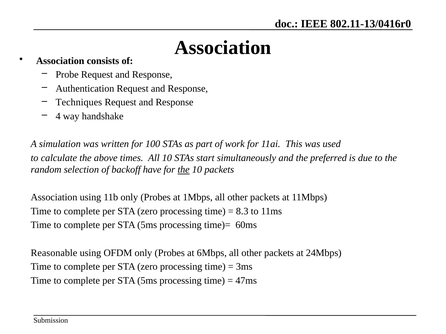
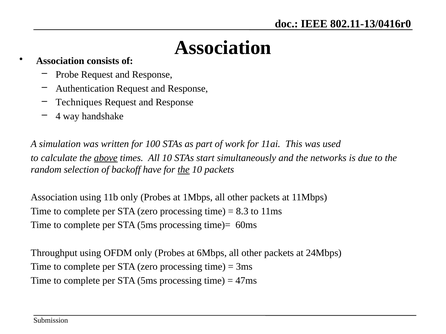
above underline: none -> present (106, 158)
preferred: preferred -> networks (328, 158)
Reasonable: Reasonable -> Throughput (54, 253)
